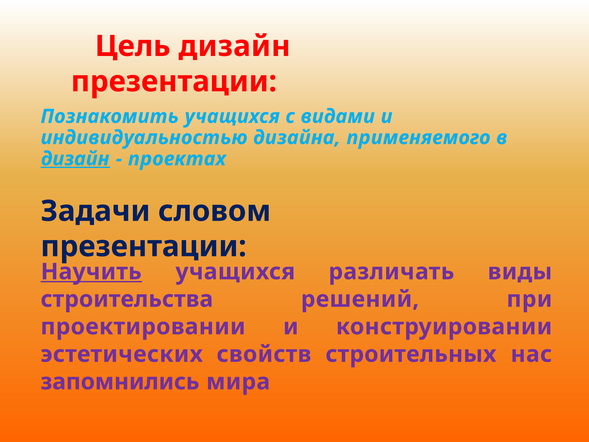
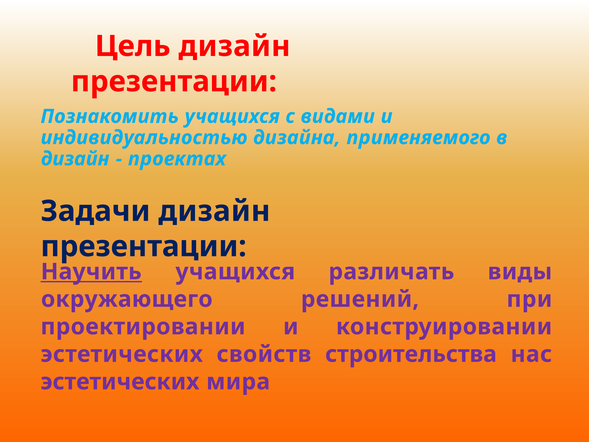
дизайн underline: present -> none (75, 159)
Задачи словом: словом -> дизайн (214, 211)
строительства: строительства -> окружающего (127, 299)
строительных: строительных -> строительства (411, 354)
запомнились: запомнились -> эстетических (120, 382)
